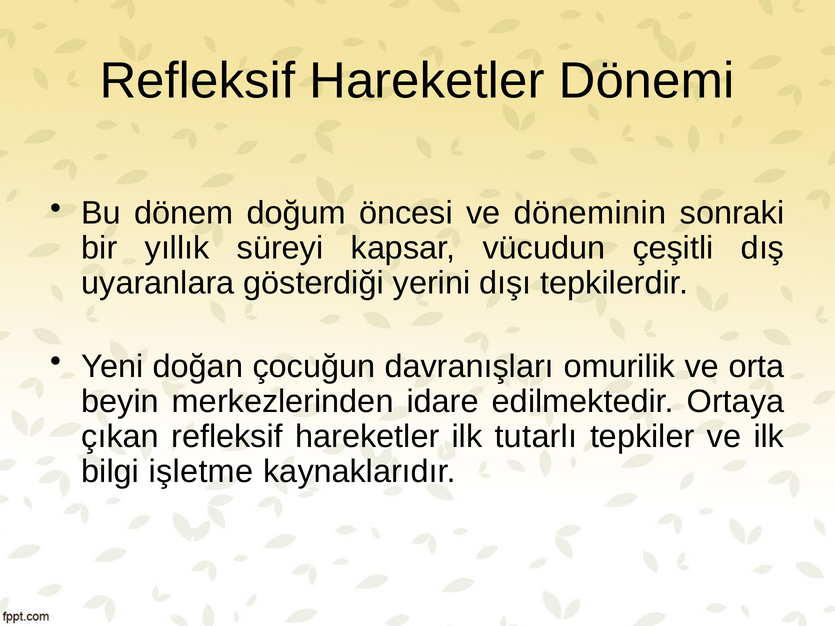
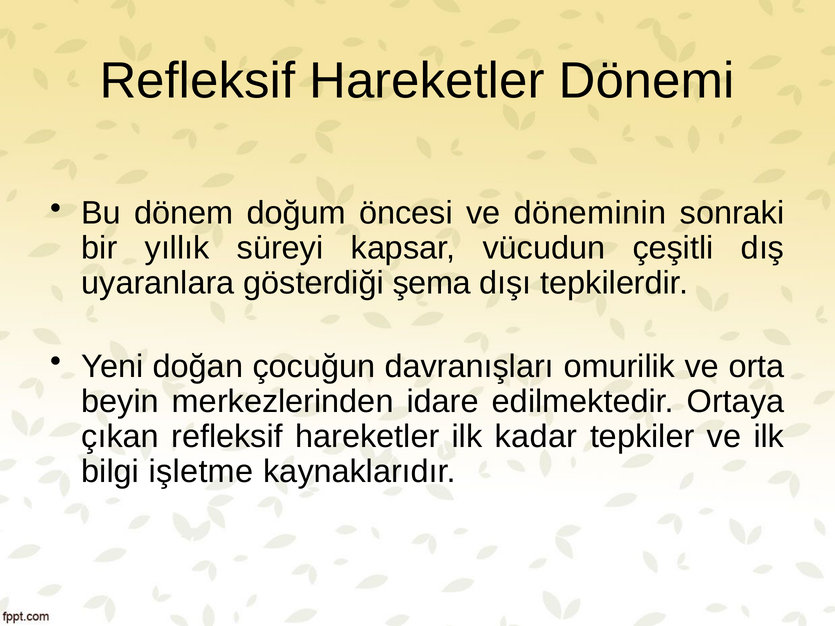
yerini: yerini -> şema (432, 283)
tutarlı: tutarlı -> kadar (536, 437)
